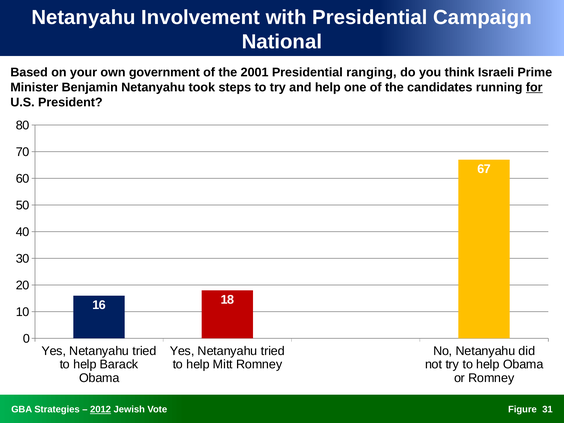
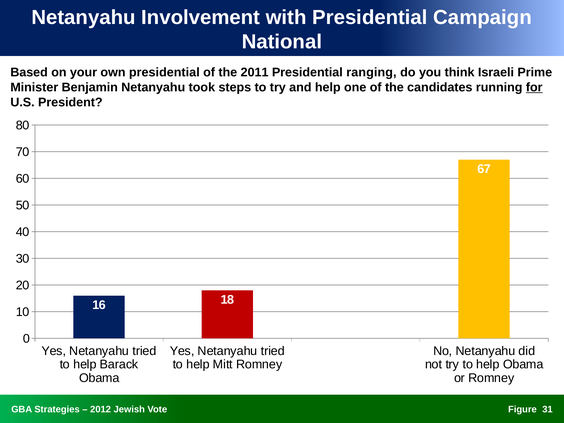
own government: government -> presidential (164, 72)
2001: 2001 -> 2011 (255, 72)
2012 underline: present -> none (101, 410)
